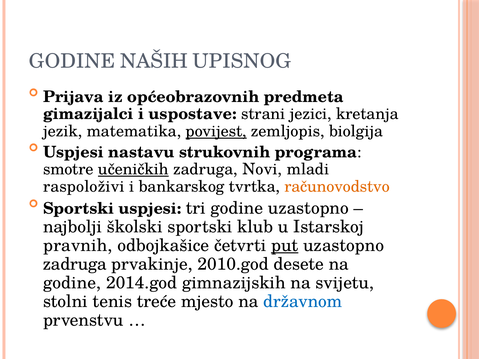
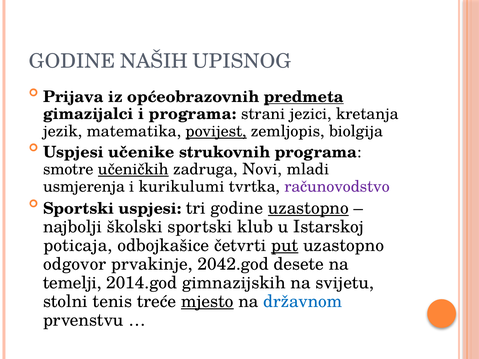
predmeta underline: none -> present (304, 97)
i uspostave: uspostave -> programa (193, 114)
nastavu: nastavu -> učenike (141, 152)
raspoloživi: raspoloživi -> usmjerenja (84, 187)
bankarskog: bankarskog -> kurikulumi (182, 187)
računovodstvo colour: orange -> purple (337, 187)
uzastopno underline: none -> present (308, 208)
pravnih: pravnih -> poticaja (78, 246)
zadruga: zadruga -> odgovor (75, 264)
2010.god: 2010.god -> 2042.god (233, 264)
godine: godine -> temelji (72, 283)
mjesto underline: none -> present (207, 302)
